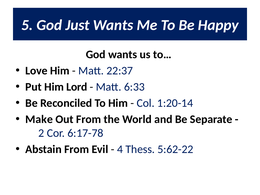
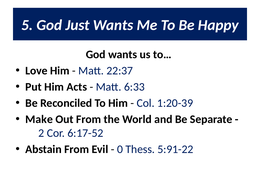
Lord: Lord -> Acts (77, 87)
1:20-14: 1:20-14 -> 1:20-39 (175, 103)
6:17-78: 6:17-78 -> 6:17-52 (85, 133)
4: 4 -> 0 (120, 149)
5:62-22: 5:62-22 -> 5:91-22 (175, 149)
